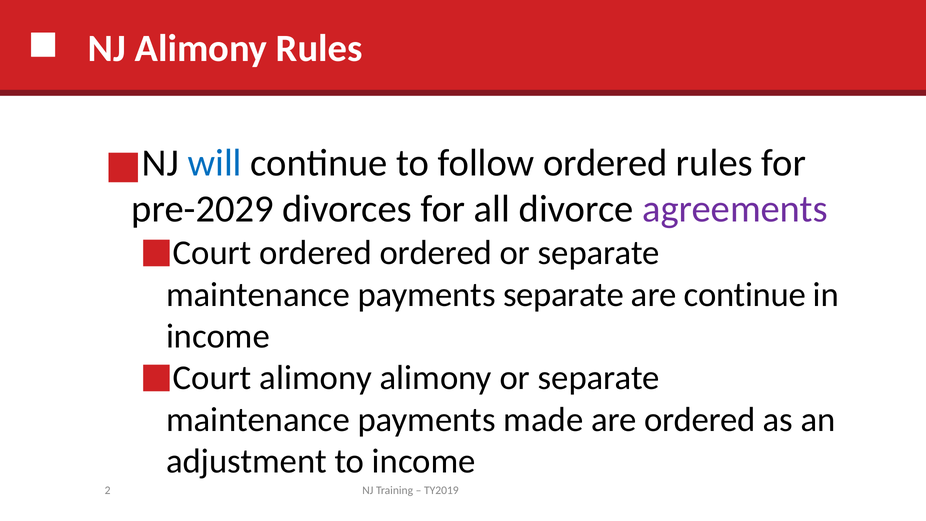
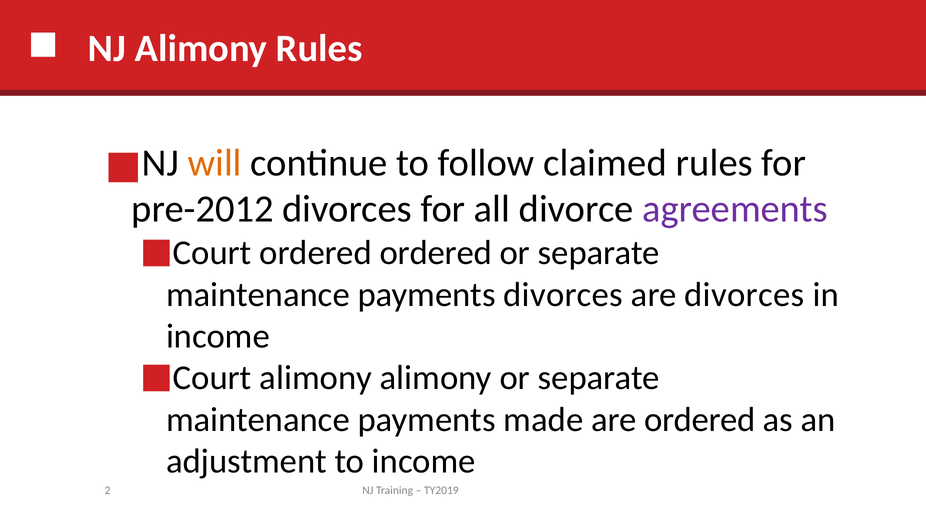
will colour: blue -> orange (215, 163)
follow ordered: ordered -> claimed (605, 163)
pre-2029: pre-2029 -> pre-2012 (202, 209)
payments separate: separate -> divorces (563, 295)
are continue: continue -> divorces (744, 295)
